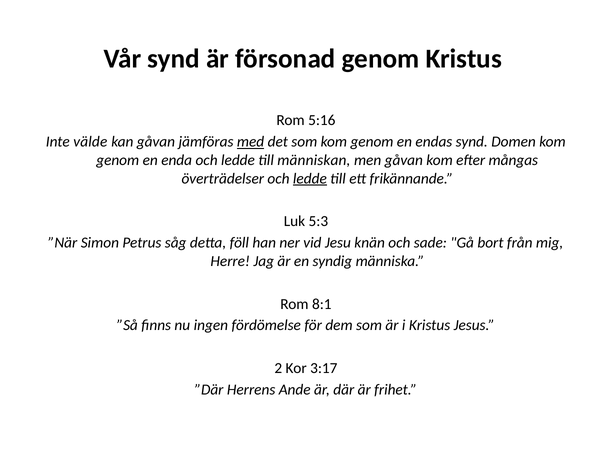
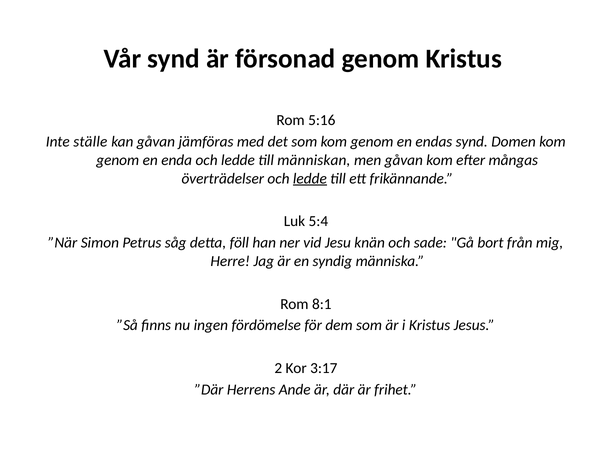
välde: välde -> ställe (90, 142)
med underline: present -> none (251, 142)
5:3: 5:3 -> 5:4 (318, 221)
